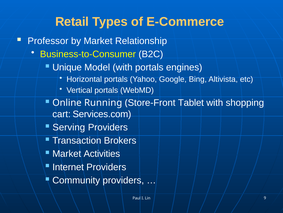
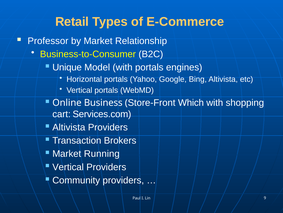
Running: Running -> Business (103, 102)
Tablet: Tablet -> Which (191, 102)
Serving: Serving -> Altivista (69, 127)
Activities: Activities -> Running (102, 153)
Internet: Internet -> Vertical (68, 167)
